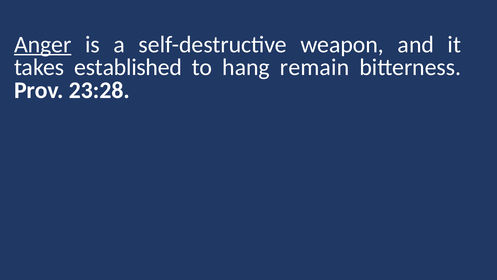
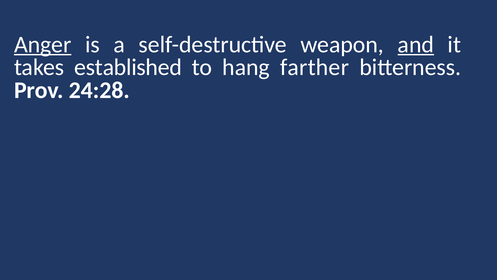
and underline: none -> present (416, 44)
remain: remain -> farther (315, 67)
23:28: 23:28 -> 24:28 (99, 90)
